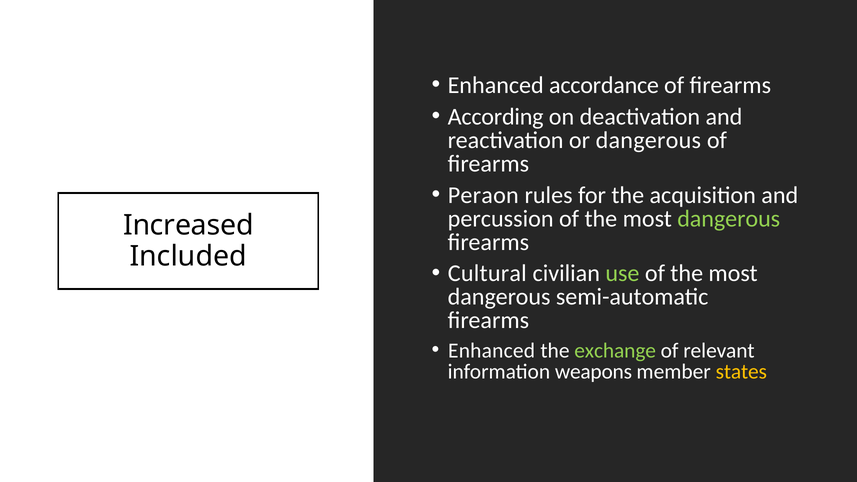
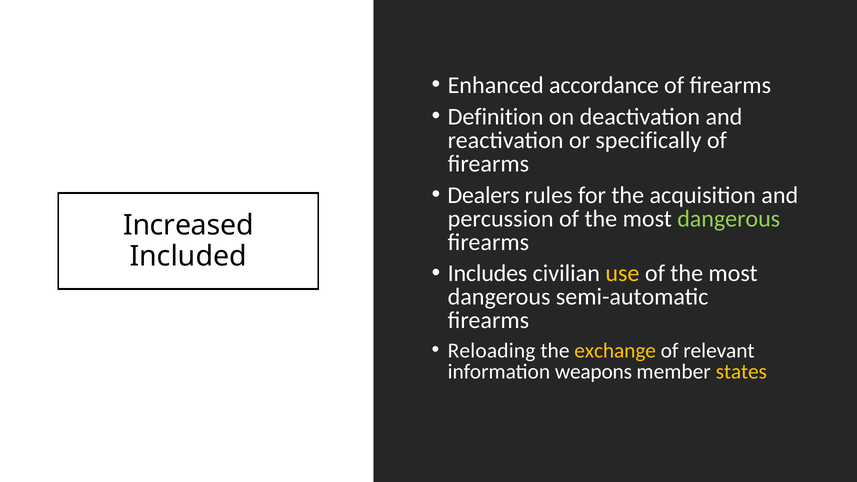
According: According -> Definition (496, 117)
or dangerous: dangerous -> specifically (648, 140)
Peraon: Peraon -> Dealers (484, 195)
Cultural: Cultural -> Includes (488, 274)
use colour: light green -> yellow (622, 274)
Enhanced: Enhanced -> Reloading (492, 351)
exchange colour: light green -> yellow (615, 351)
